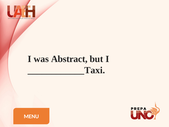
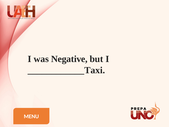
Abstract: Abstract -> Negative (69, 59)
